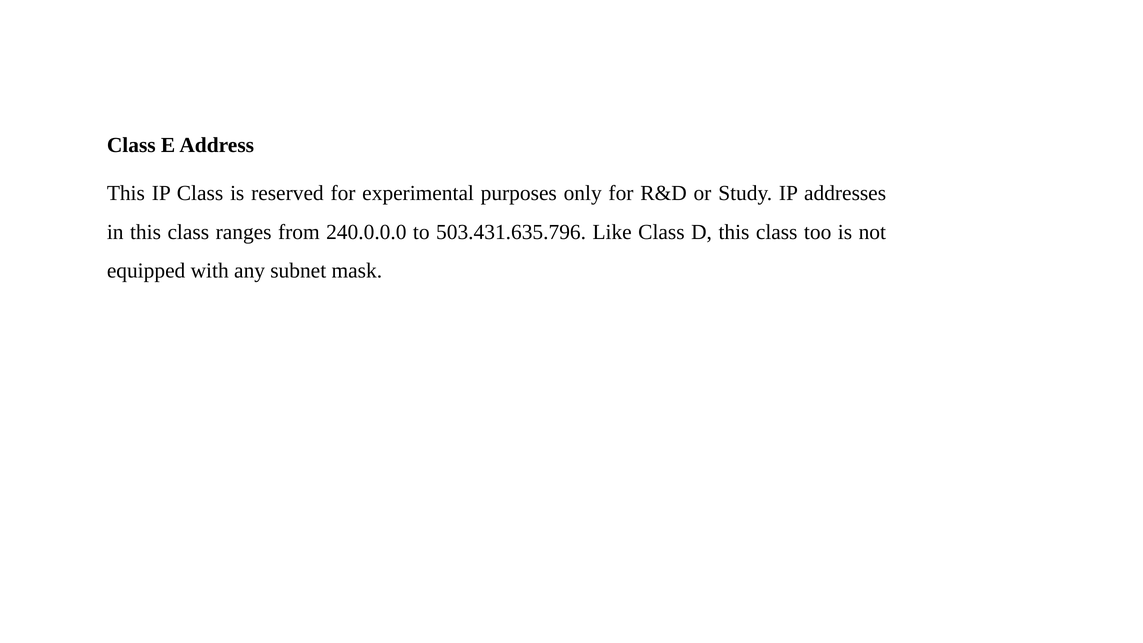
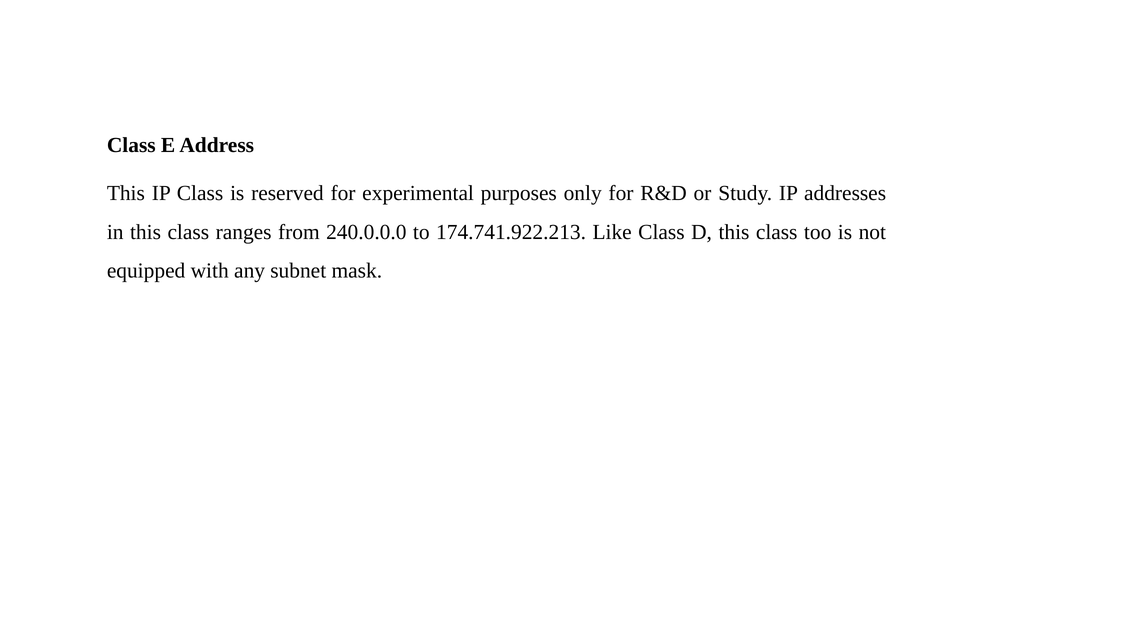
503.431.635.796: 503.431.635.796 -> 174.741.922.213 (511, 232)
